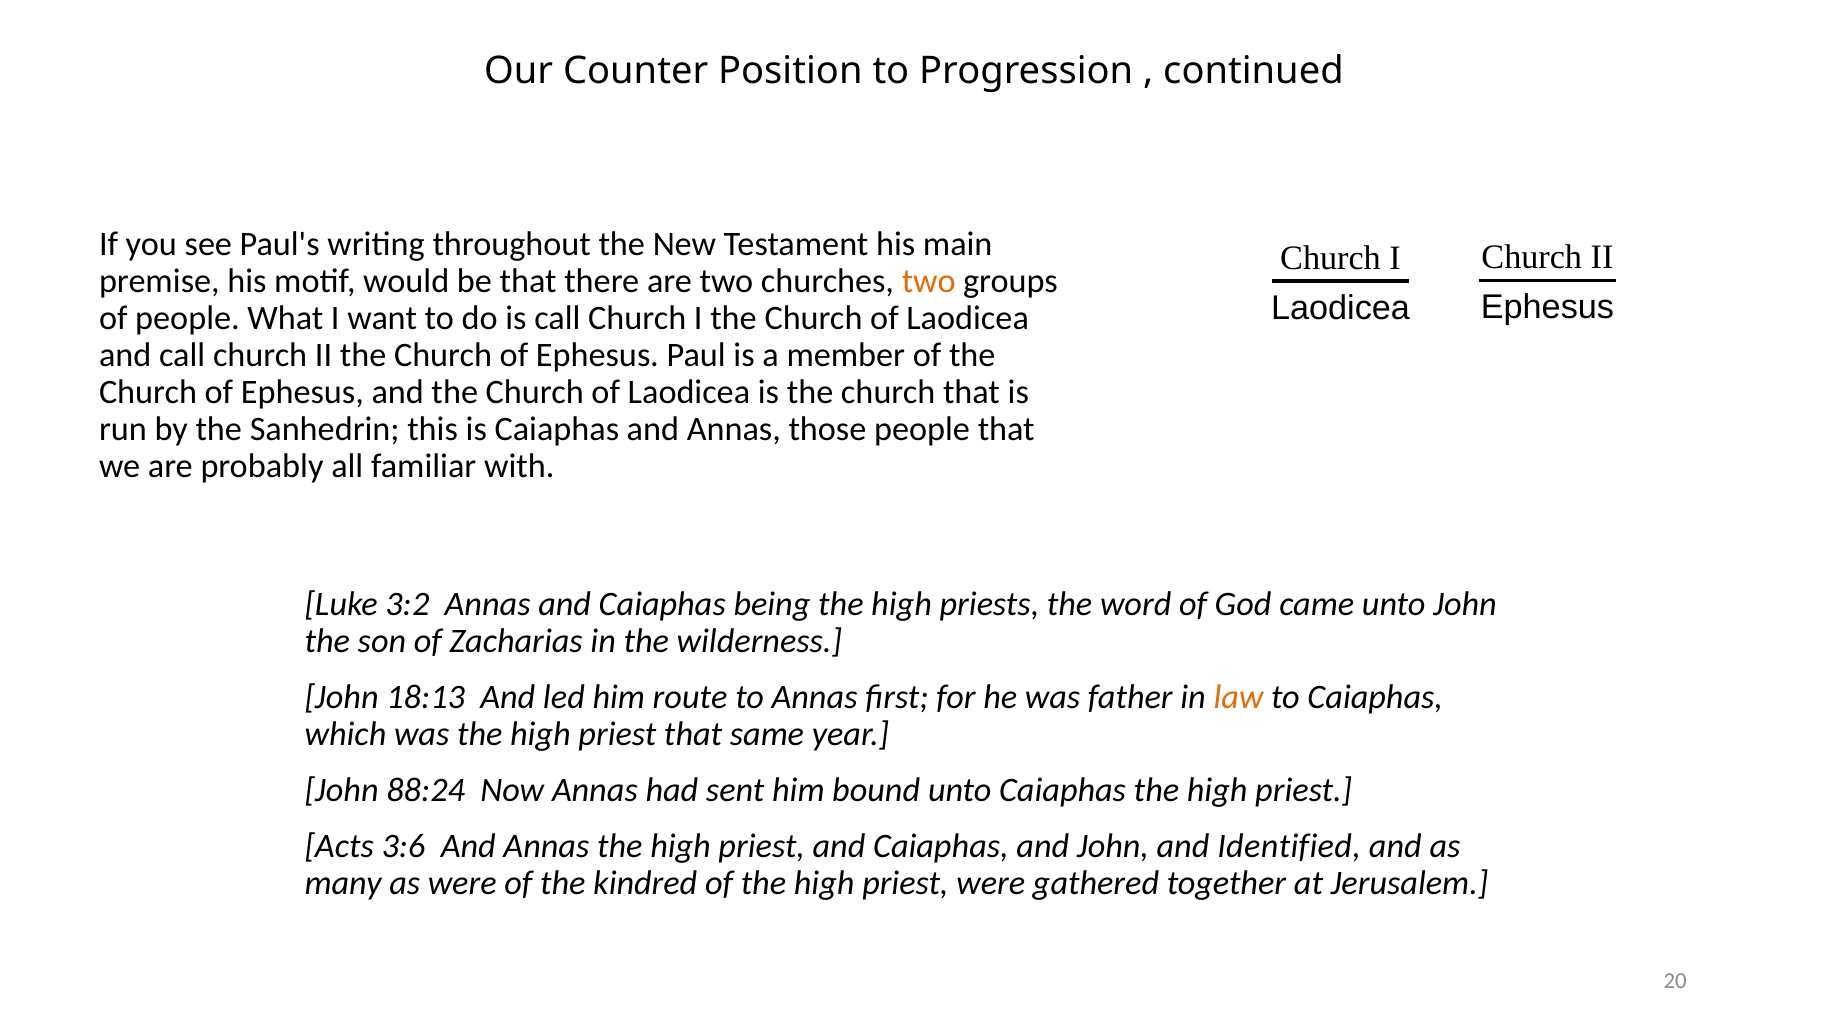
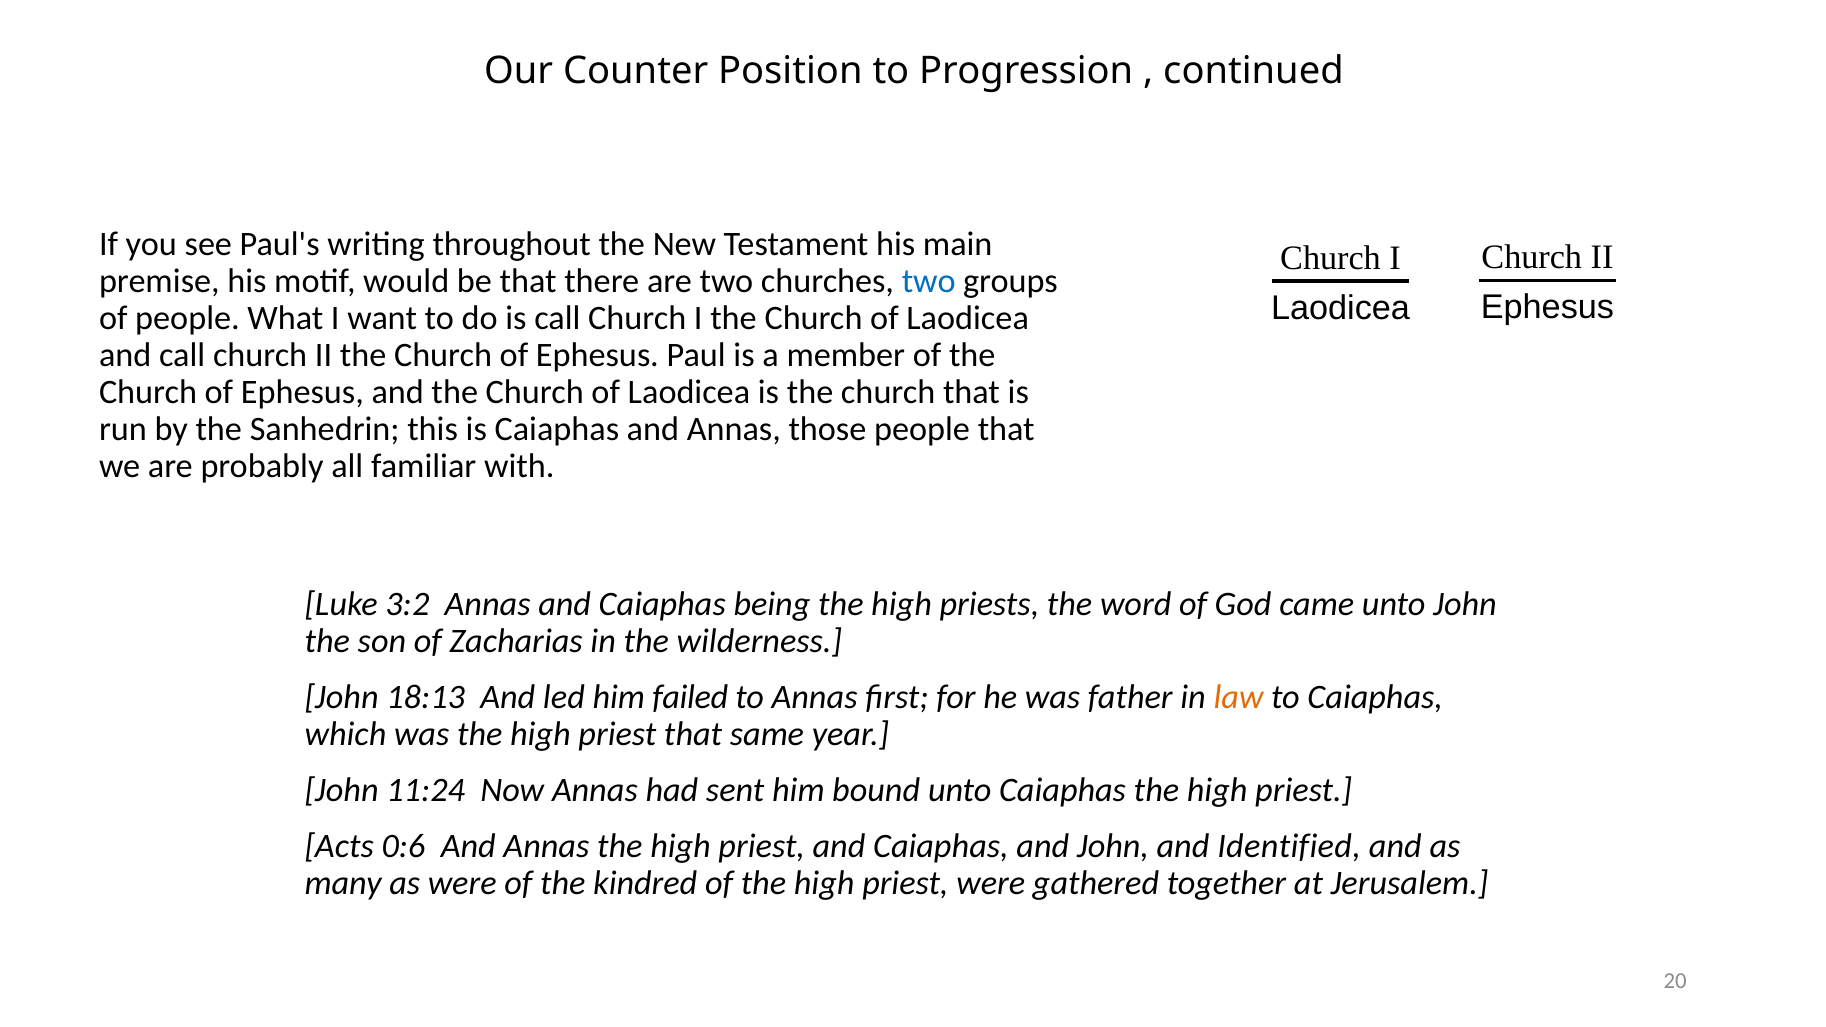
two colour: orange -> blue (929, 281)
route: route -> failed (690, 697)
88:24: 88:24 -> 11:24 (426, 790)
3:6: 3:6 -> 0:6 (403, 846)
